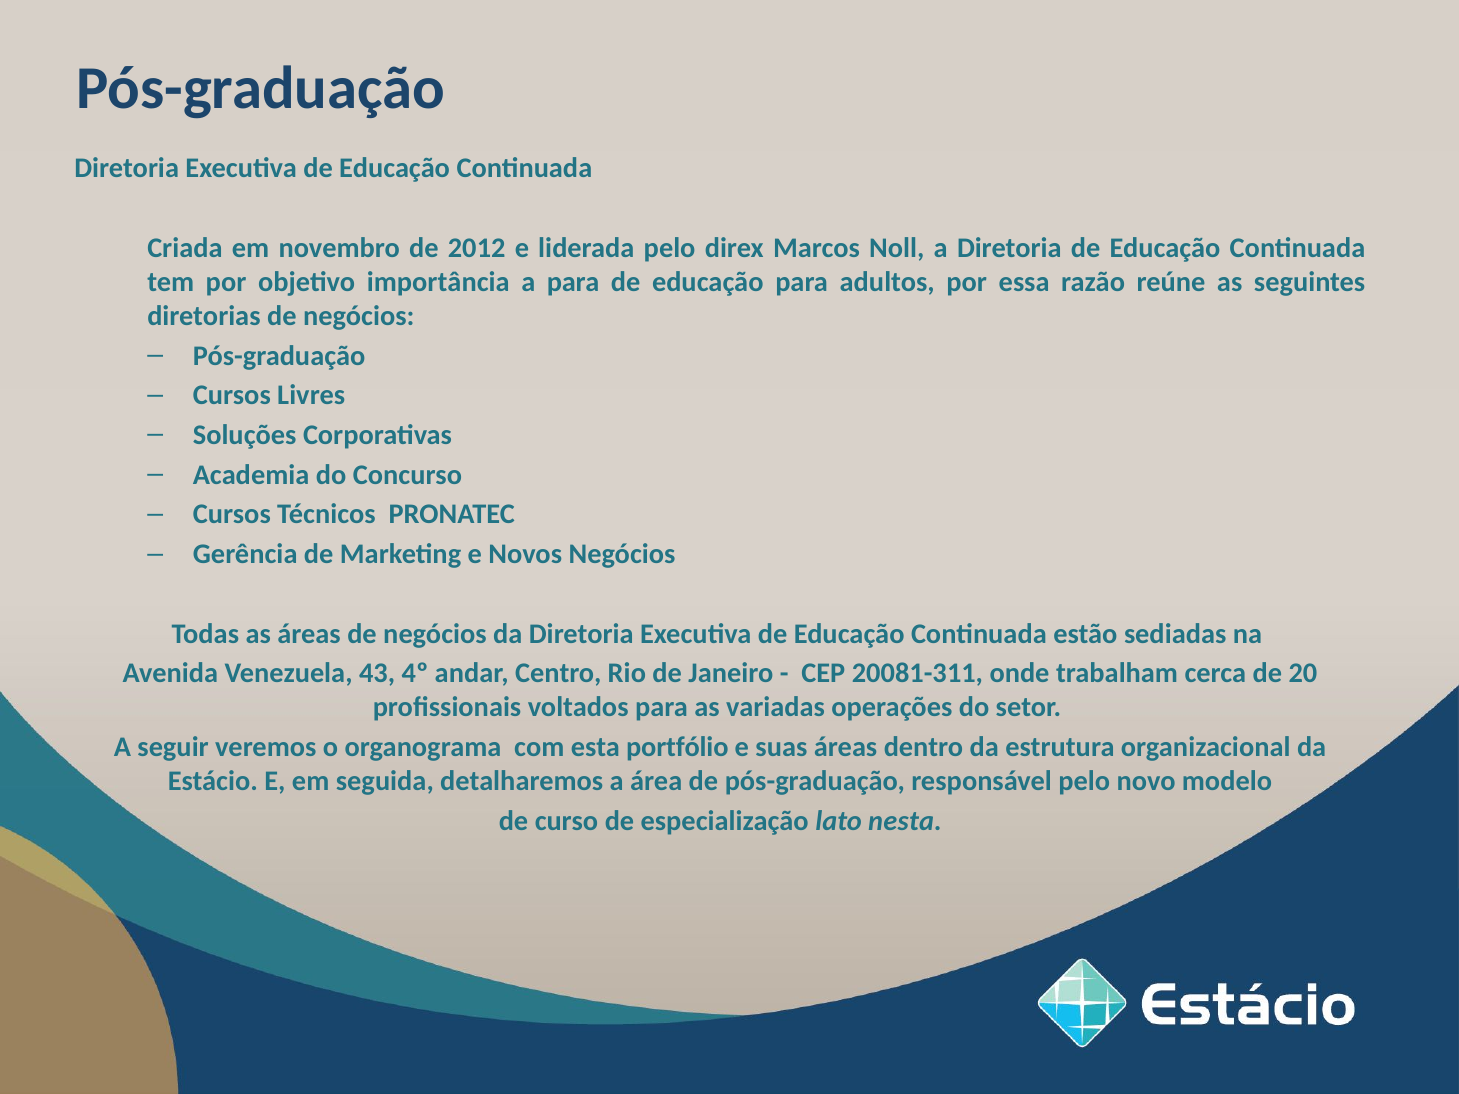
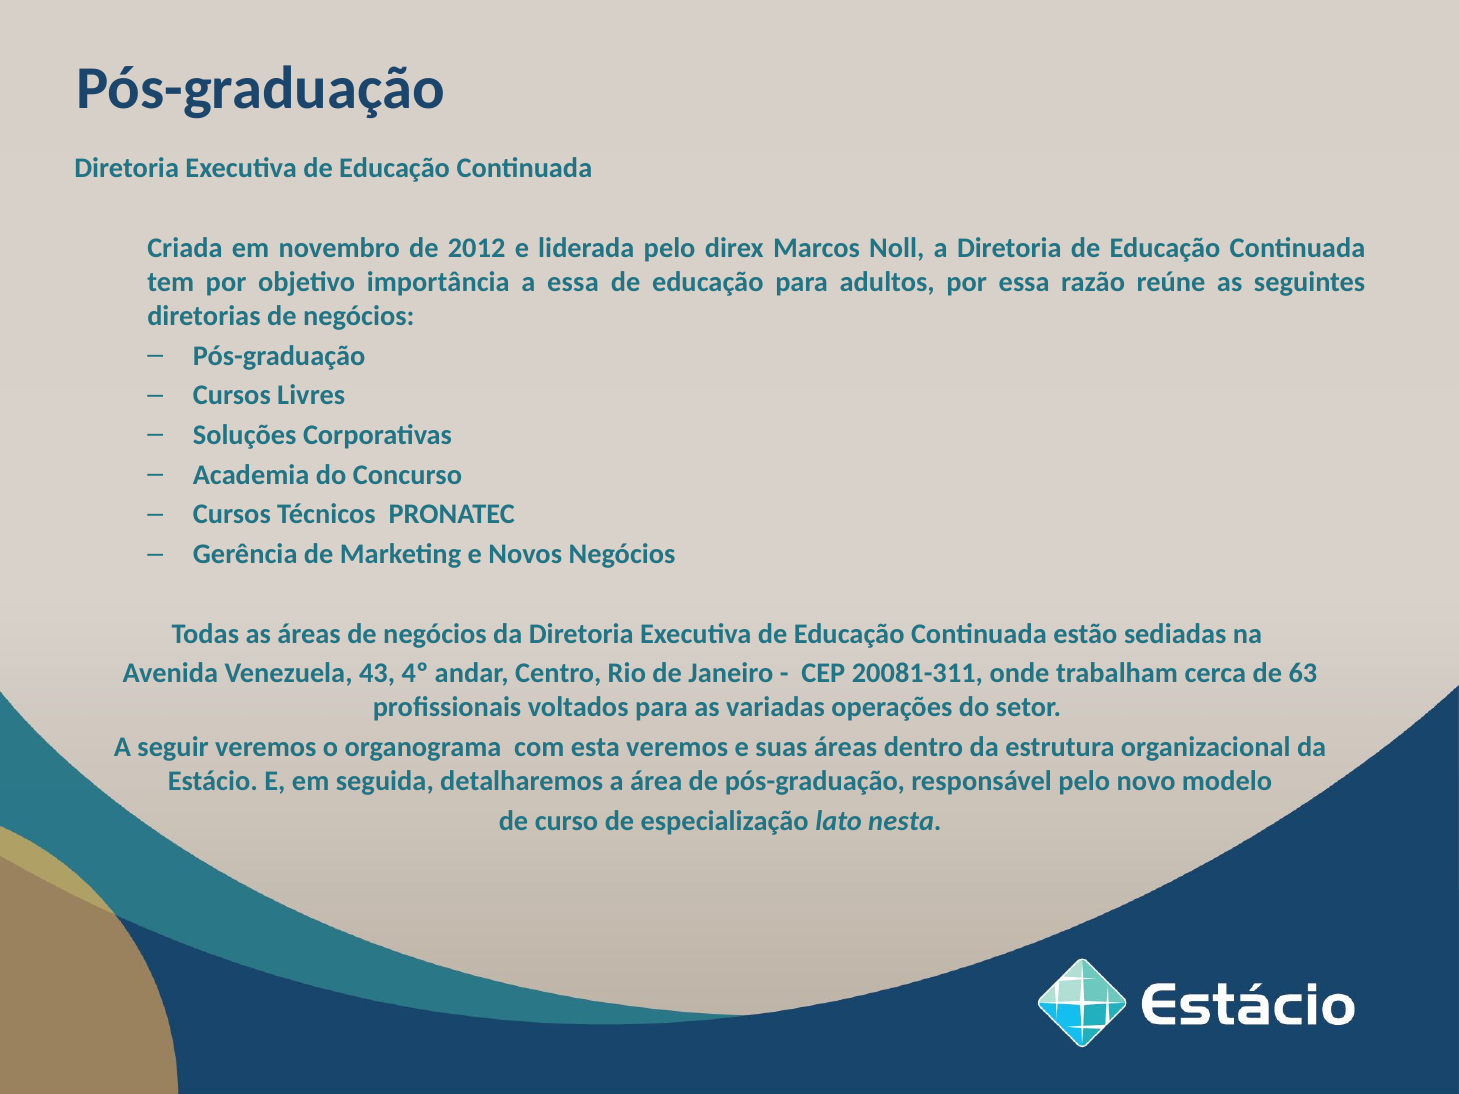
a para: para -> essa (573, 282)
20: 20 -> 63 (1303, 674)
esta portfólio: portfólio -> veremos (677, 748)
